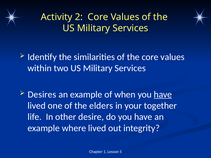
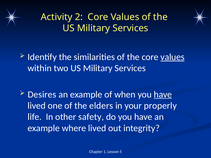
values underline: none -> present (173, 57)
together: together -> properly (160, 106)
desire: desire -> safety (91, 117)
